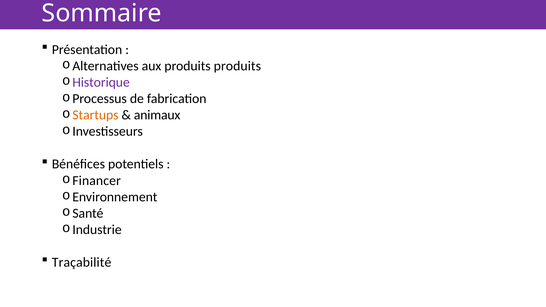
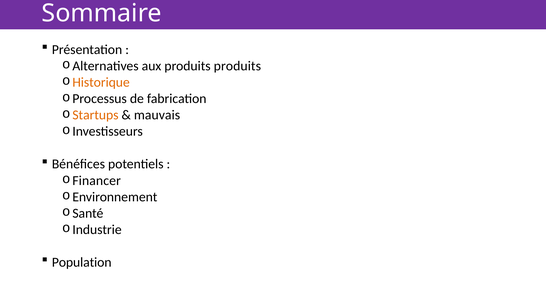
Historique colour: purple -> orange (101, 82)
animaux: animaux -> mauvais (157, 115)
Traçabilité: Traçabilité -> Population (82, 262)
